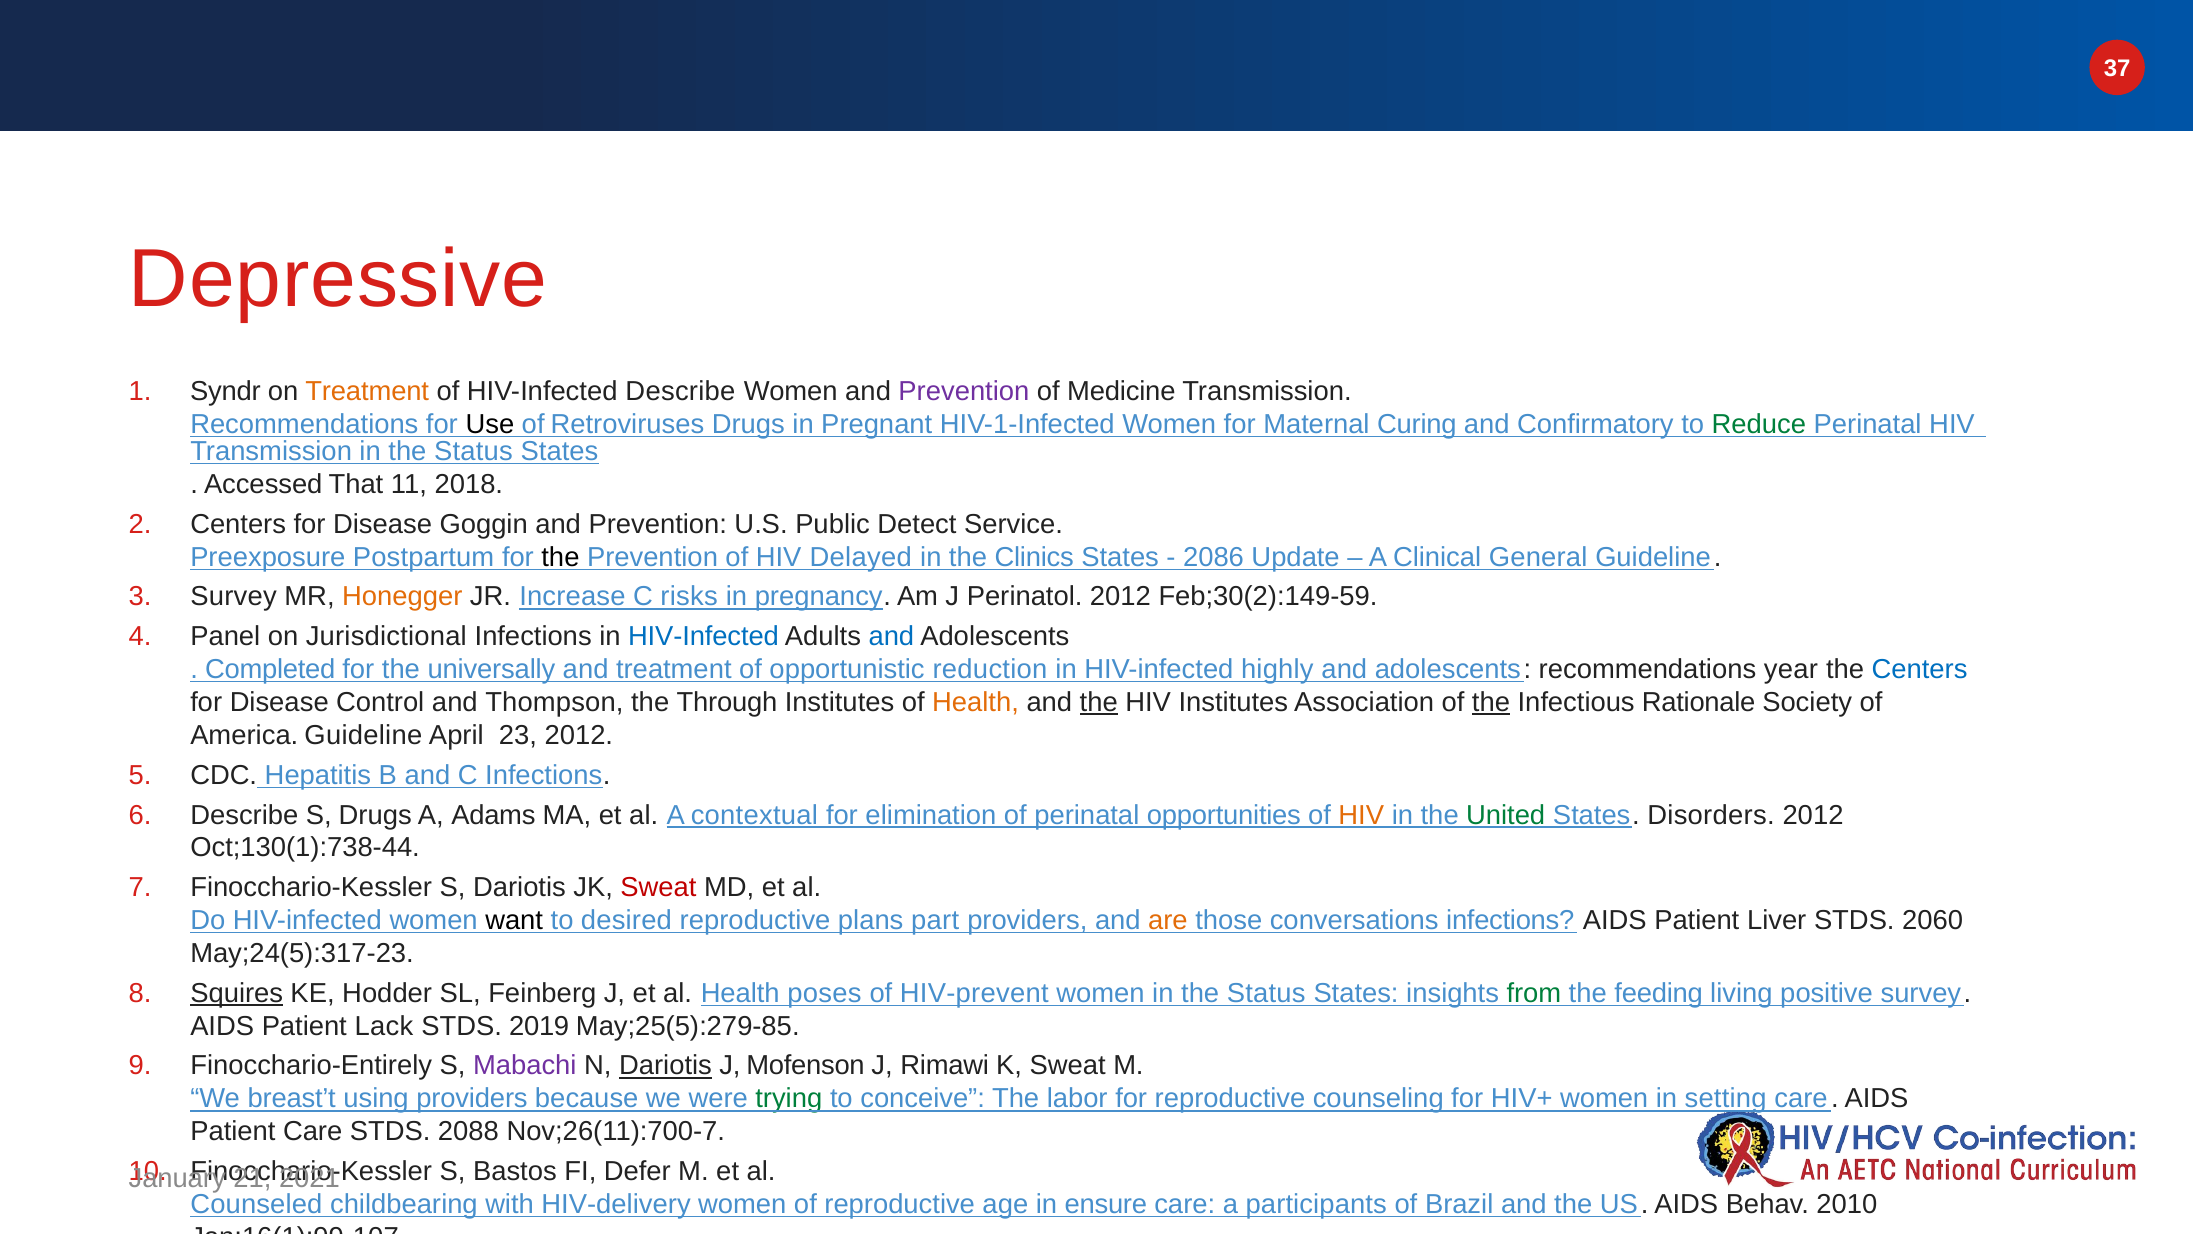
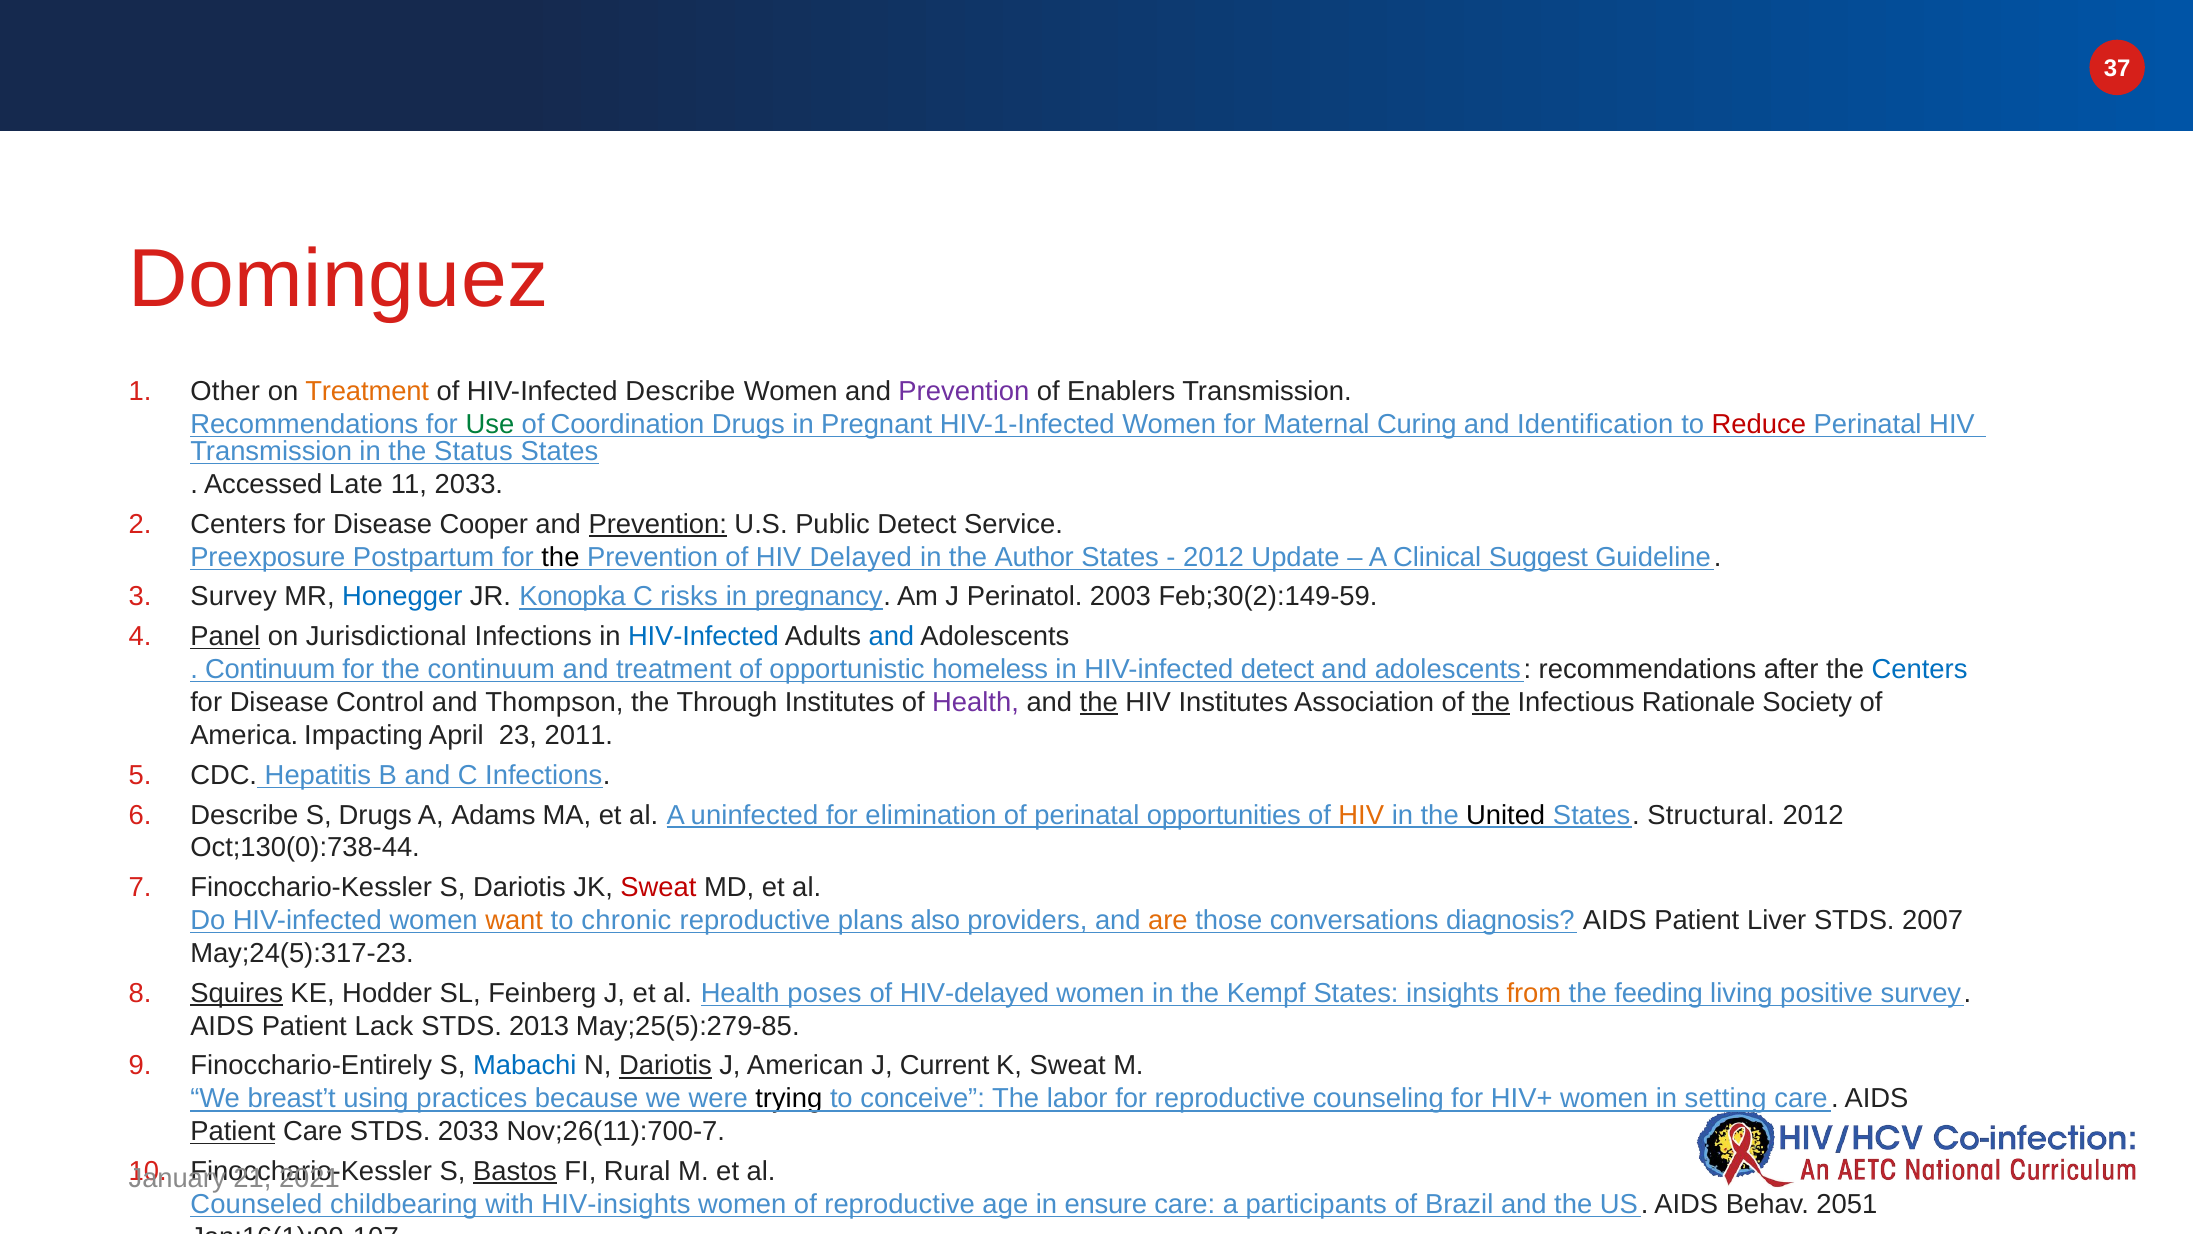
Depressive: Depressive -> Dominguez (338, 280)
Syndr: Syndr -> Other (225, 391)
Medicine: Medicine -> Enablers (1121, 391)
Use colour: black -> green (490, 424)
Retroviruses: Retroviruses -> Coordination (628, 424)
Confirmatory: Confirmatory -> Identification (1595, 424)
Reduce colour: green -> red (1759, 424)
That: That -> Late (356, 484)
11 2018: 2018 -> 2033 (469, 484)
Goggin: Goggin -> Cooper (484, 524)
Prevention underline: none -> present (658, 524)
Clinics: Clinics -> Author (1034, 557)
2086: 2086 -> 2012 (1214, 557)
General: General -> Suggest (1538, 557)
Honegger colour: orange -> blue (402, 597)
Increase: Increase -> Konopka (573, 597)
Perinatol 2012: 2012 -> 2003 (1120, 597)
Panel underline: none -> present (225, 636)
Completed: Completed -> Continuum (270, 669)
the universally: universally -> continuum (491, 669)
reduction: reduction -> homeless (990, 669)
HIV-infected highly: highly -> detect (1278, 669)
year: year -> after (1791, 669)
Health colour: orange -> purple (976, 702)
America Guideline: Guideline -> Impacting (364, 735)
23 2012: 2012 -> 2011 (579, 735)
contextual: contextual -> uninfected (754, 815)
United colour: green -> black (1506, 815)
Disorders: Disorders -> Structural (1711, 815)
Oct;130(1):738-44: Oct;130(1):738-44 -> Oct;130(0):738-44 (305, 848)
want colour: black -> orange (514, 920)
desired: desired -> chronic (626, 920)
part: part -> also (935, 920)
conversations infections: infections -> diagnosis (1510, 920)
2060: 2060 -> 2007 (1933, 920)
HIV-prevent: HIV-prevent -> HIV-delayed (975, 993)
women in the Status: Status -> Kempf (1266, 993)
from colour: green -> orange (1534, 993)
2019: 2019 -> 2013 (539, 1026)
Mabachi colour: purple -> blue (525, 1066)
Mofenson: Mofenson -> American (805, 1066)
Rimawi: Rimawi -> Current (945, 1066)
using providers: providers -> practices (472, 1098)
trying colour: green -> black (789, 1098)
Patient underline: none -> present (233, 1131)
STDS 2088: 2088 -> 2033 (468, 1131)
Bastos underline: none -> present (515, 1171)
Defer: Defer -> Rural (637, 1171)
HIV-delivery: HIV-delivery -> HIV-insights (616, 1204)
2010: 2010 -> 2051 (1847, 1204)
